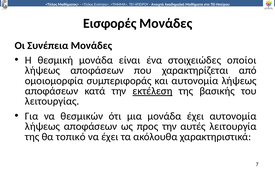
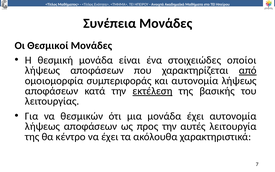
Εισφορές: Εισφορές -> Συνέπεια (110, 23)
Συνέπεια: Συνέπεια -> Θεσμικοί (48, 45)
από underline: none -> present (248, 70)
τοπικό: τοπικό -> κέντρο (71, 137)
